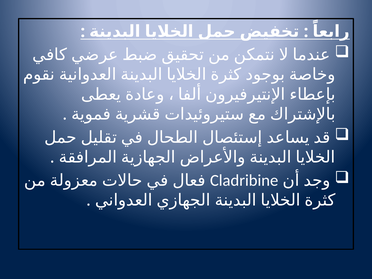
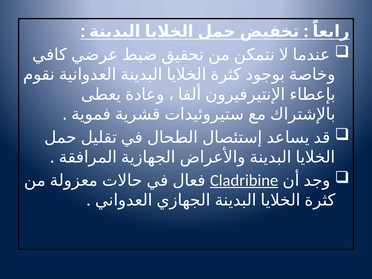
Cladribine underline: none -> present (244, 180)
